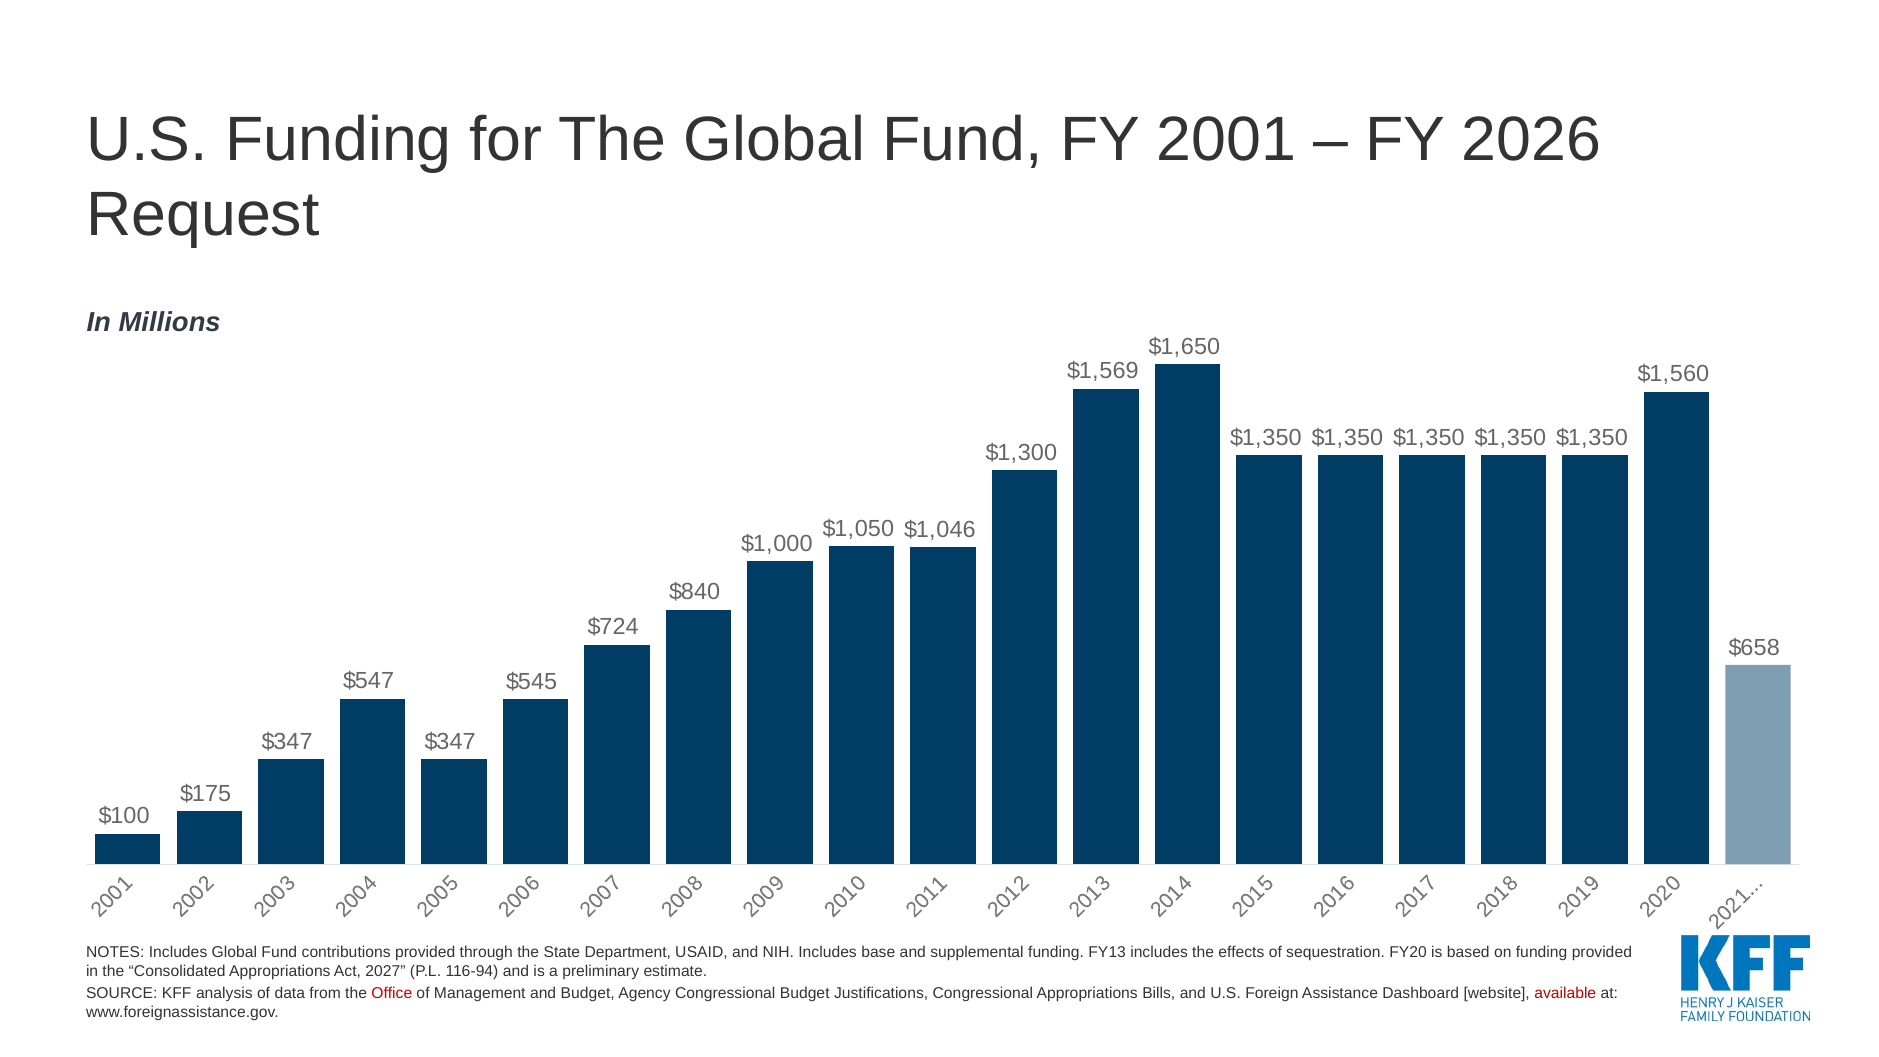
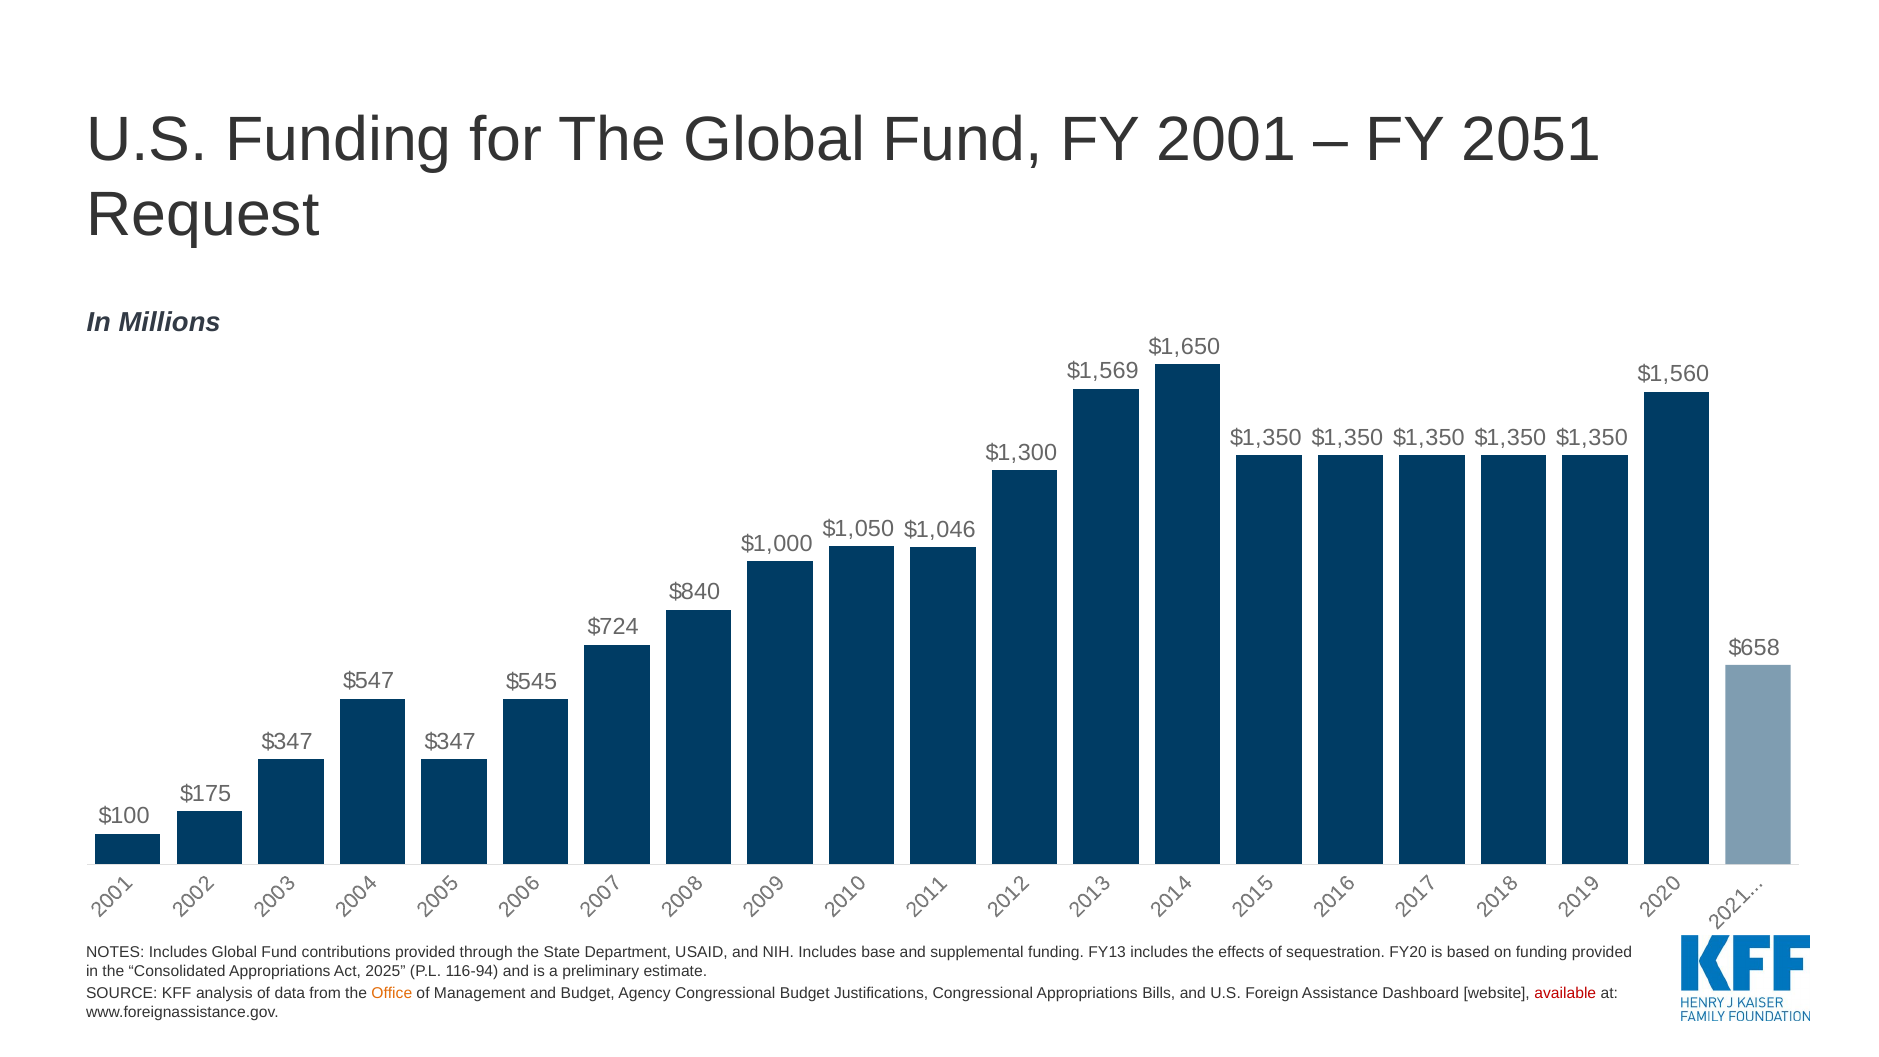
2026: 2026 -> 2051 (1532, 140)
2027: 2027 -> 2025 (385, 972)
Office colour: red -> orange (392, 994)
